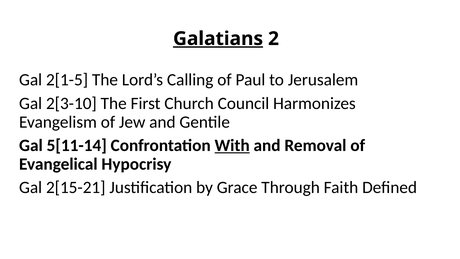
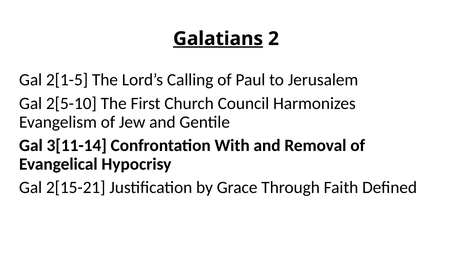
2[3-10: 2[3-10 -> 2[5-10 (71, 103)
5[11-14: 5[11-14 -> 3[11-14 (77, 145)
With underline: present -> none (232, 145)
